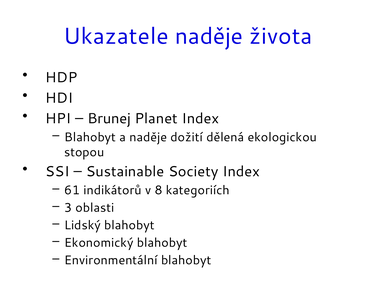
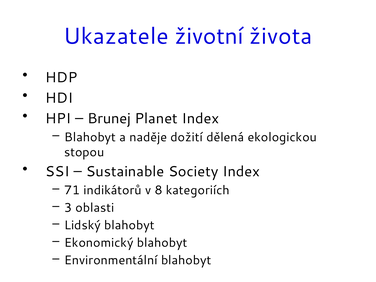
Ukazatele naděje: naděje -> životní (209, 36)
61: 61 -> 71 (72, 190)
